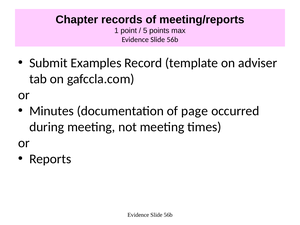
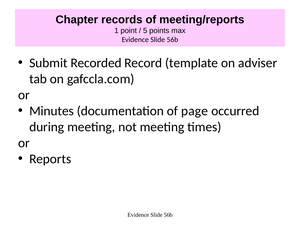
Examples: Examples -> Recorded (96, 63)
